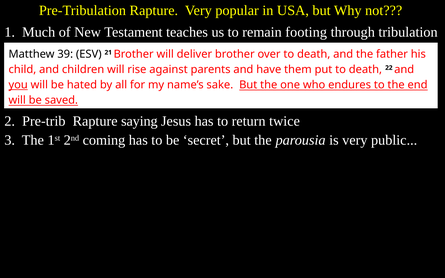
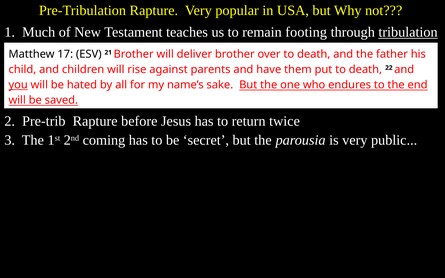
tribulation underline: none -> present (408, 32)
39: 39 -> 17 (65, 54)
saying: saying -> before (139, 121)
